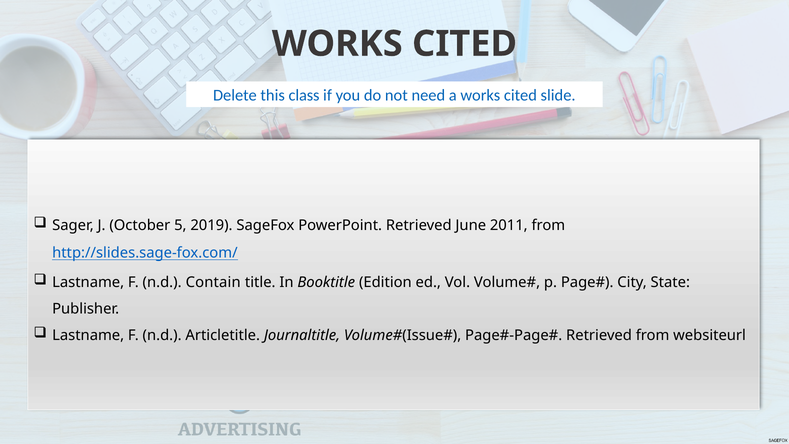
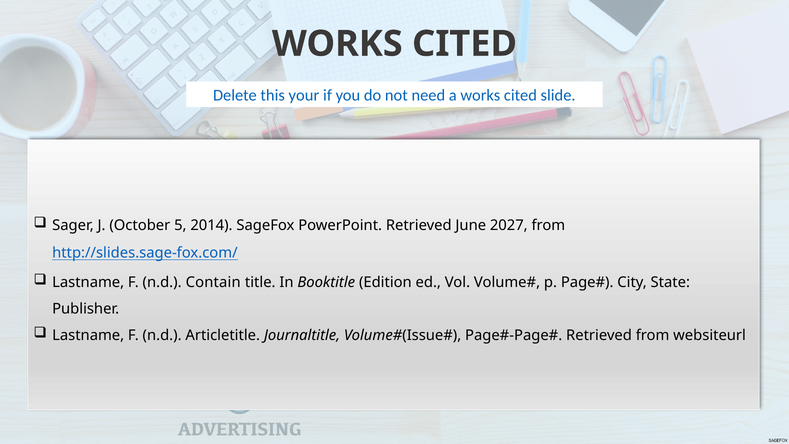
class: class -> your (304, 95)
2019: 2019 -> 2014 (211, 225)
2011: 2011 -> 2027 (509, 225)
